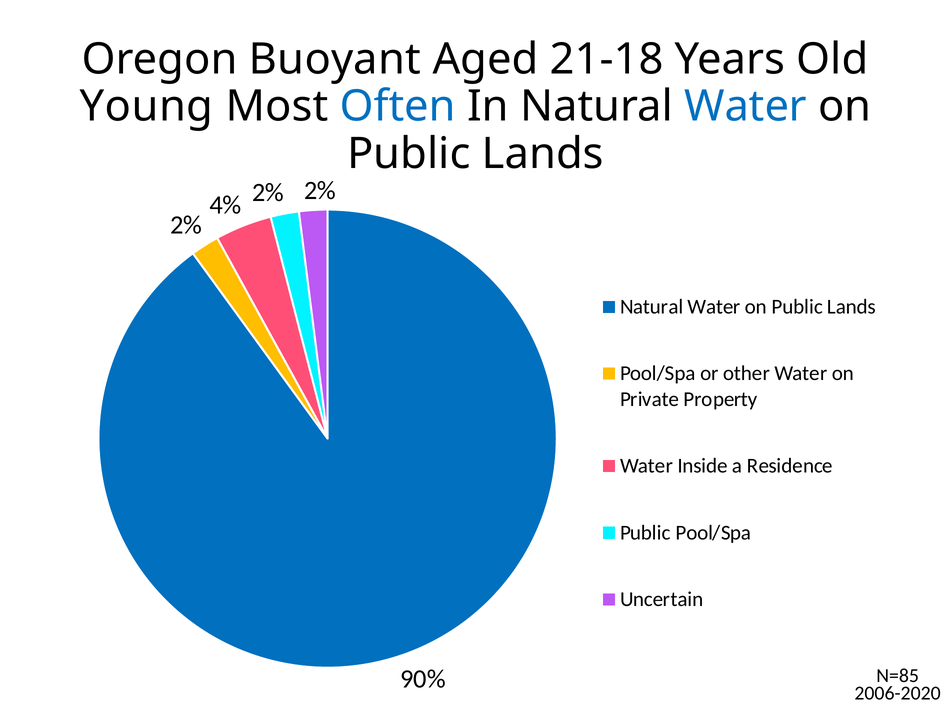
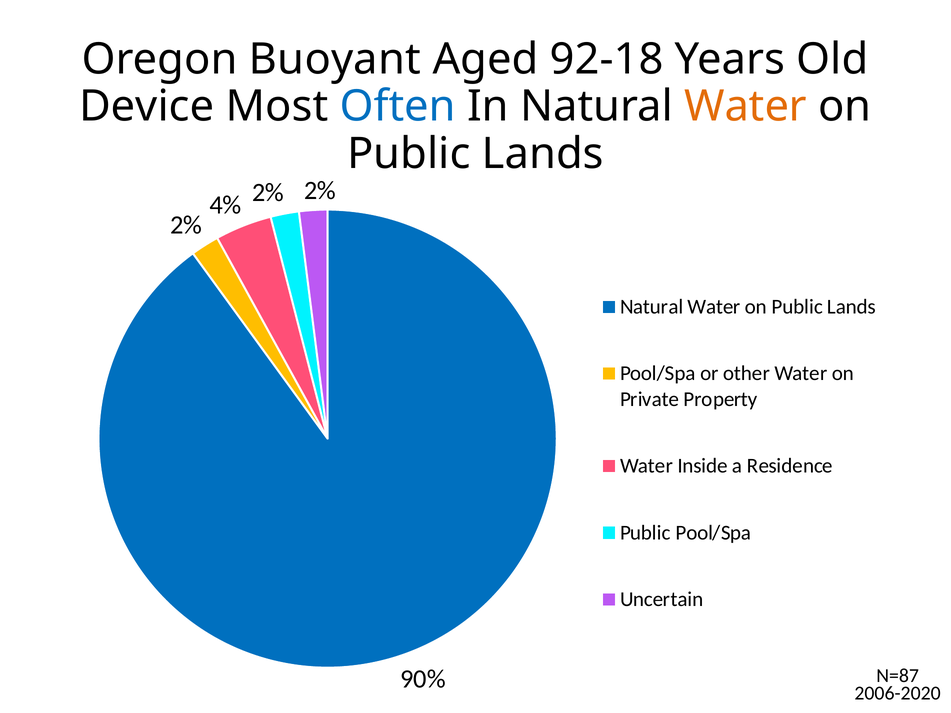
21-18: 21-18 -> 92-18 (607, 60)
Young: Young -> Device (147, 107)
Water colour: blue -> orange (746, 107)
N=85: N=85 -> N=87 (898, 676)
